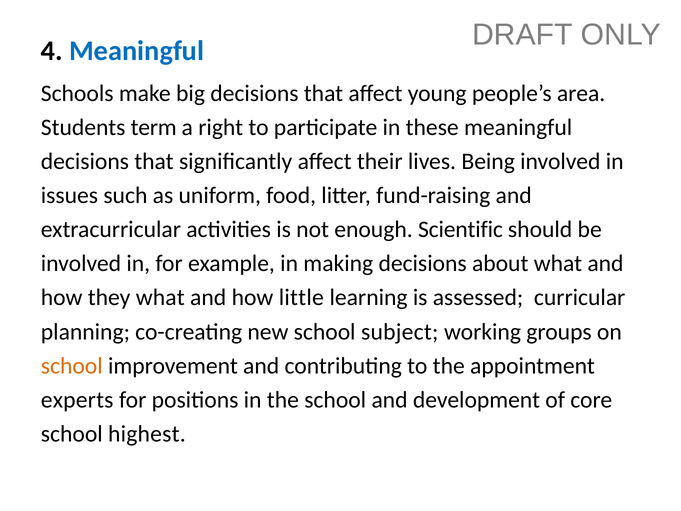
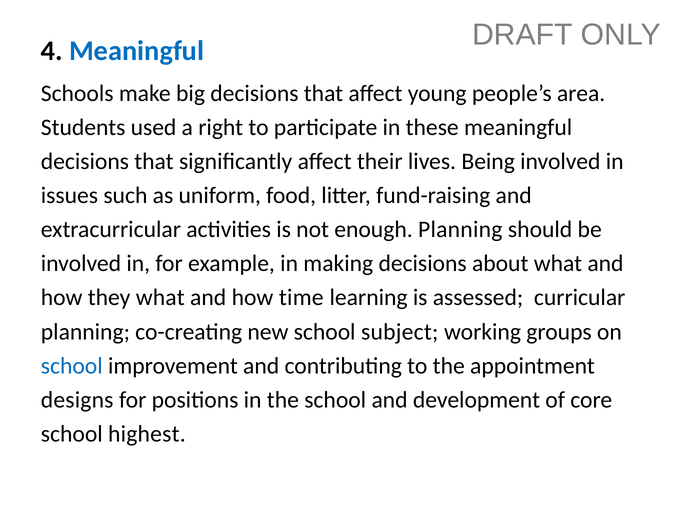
term: term -> used (154, 127)
enough Scientific: Scientific -> Planning (460, 229)
little: little -> time (301, 298)
school colour: orange -> blue (72, 366)
experts: experts -> designs (77, 400)
